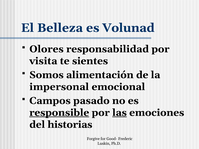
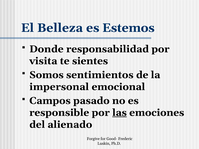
Volunad: Volunad -> Estemos (128, 28)
Olores: Olores -> Donde (46, 49)
alimentación: alimentación -> sentimientos (100, 75)
responsible underline: present -> none (59, 113)
historias: historias -> alienado (70, 125)
